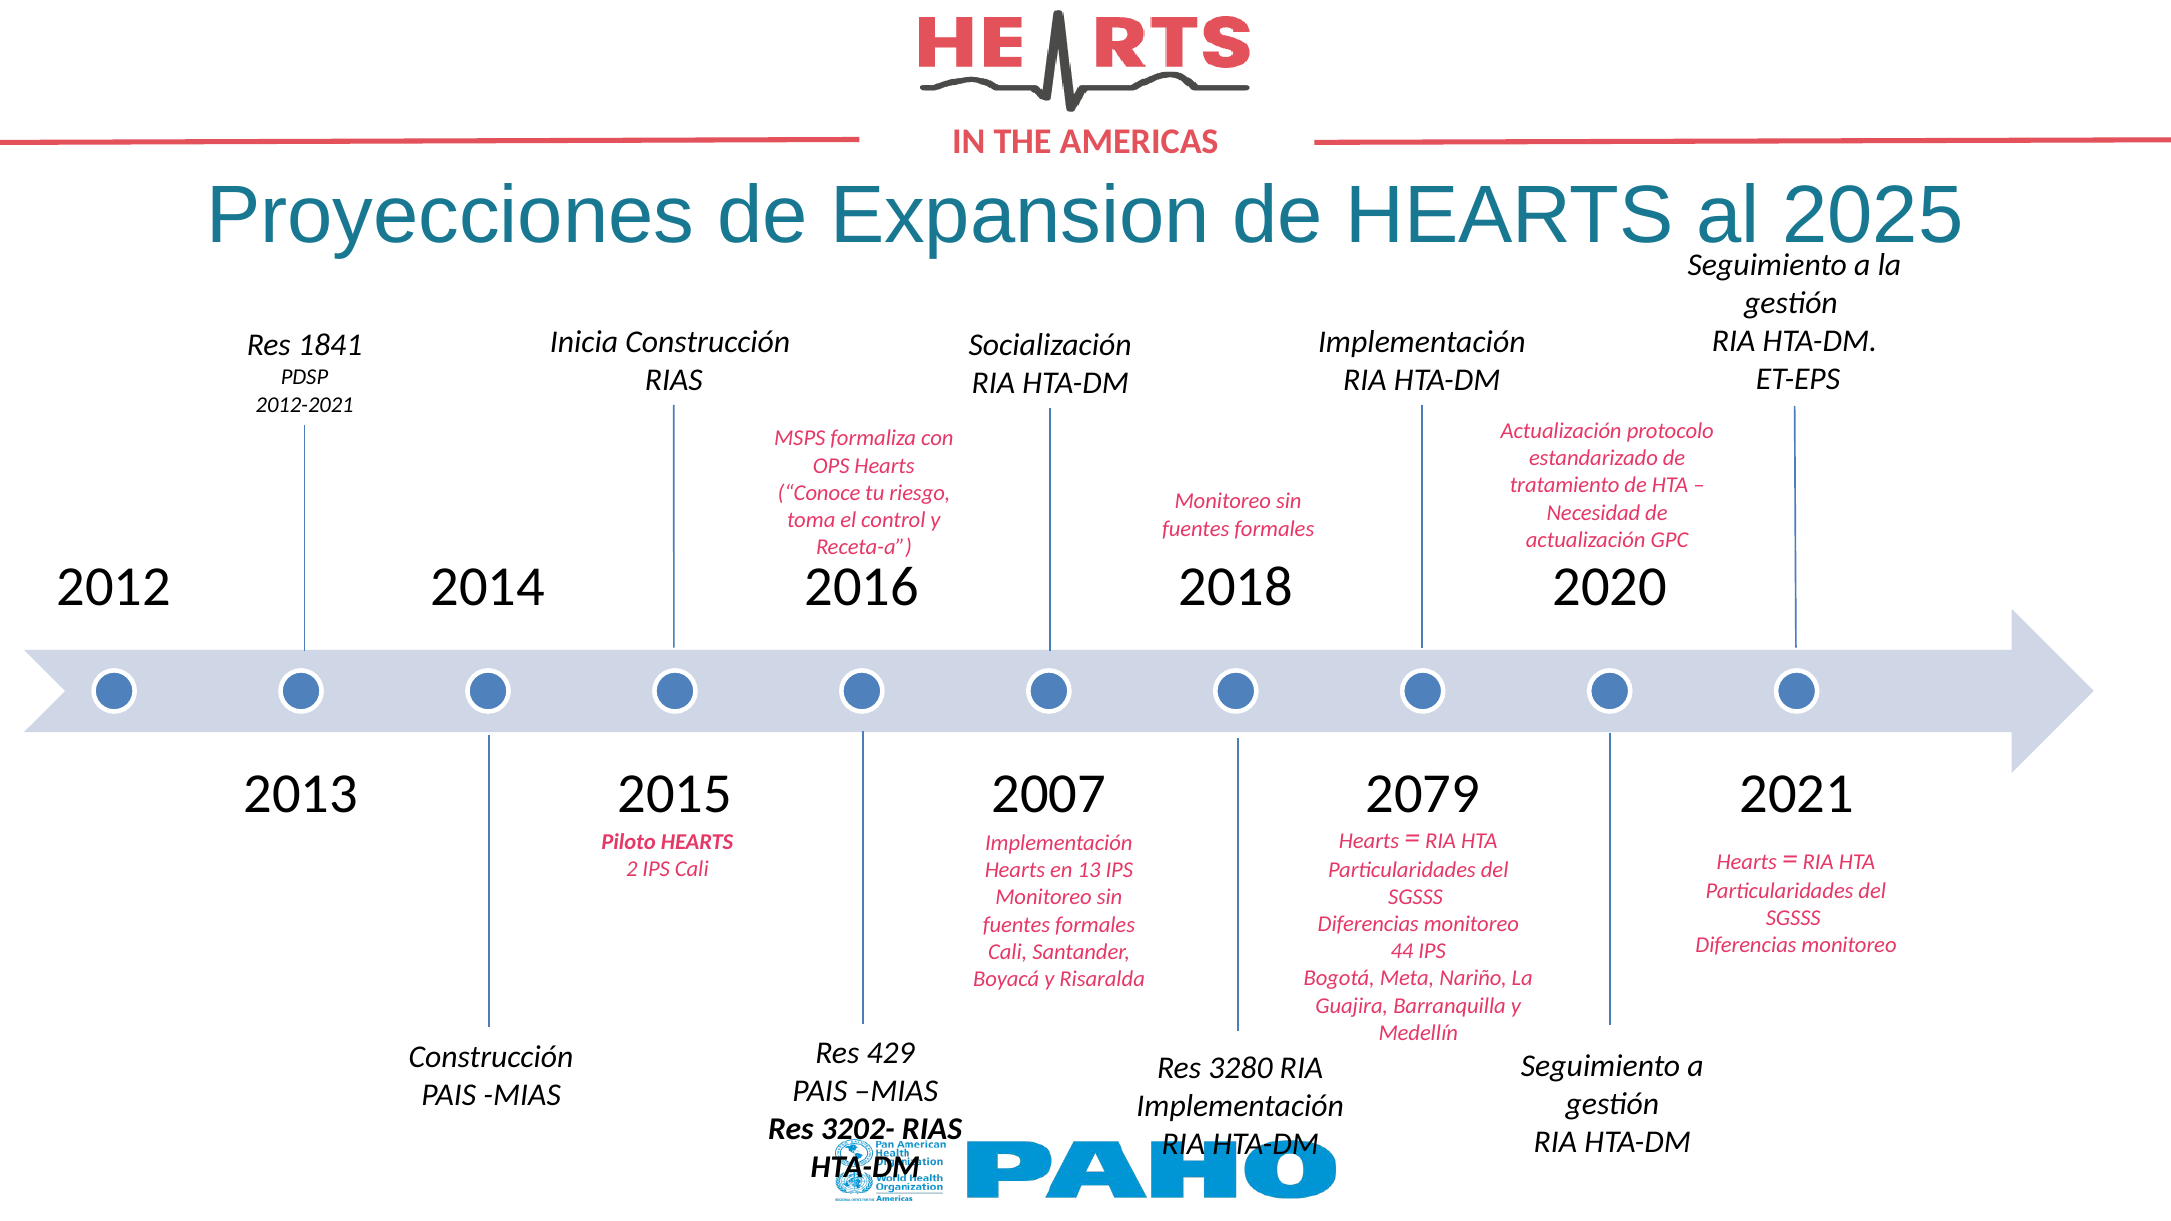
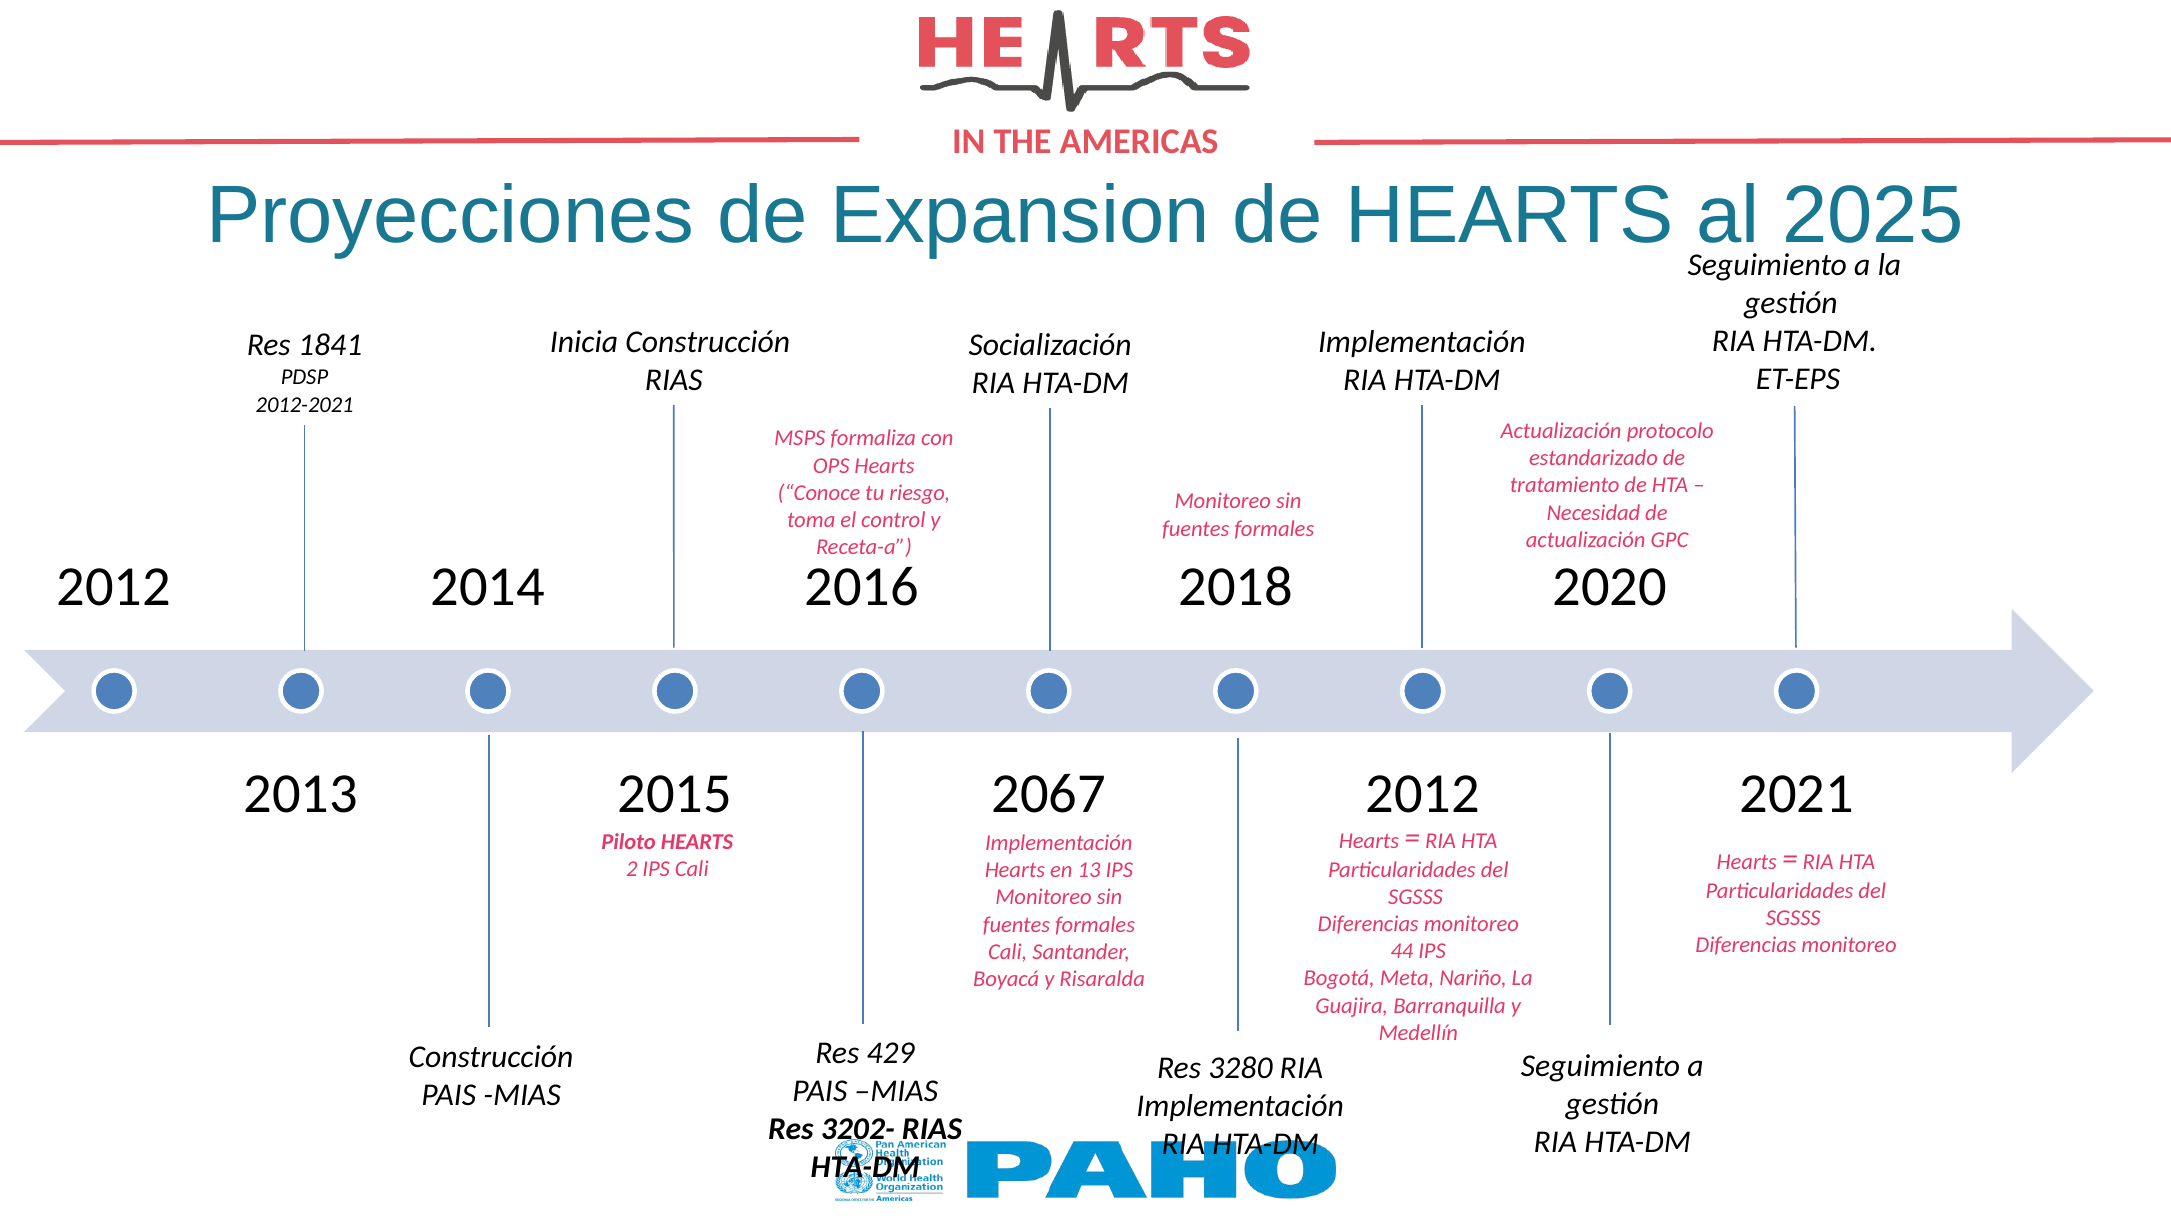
2007: 2007 -> 2067 (1049, 794)
2079: 2079 -> 2012 (1423, 794)
